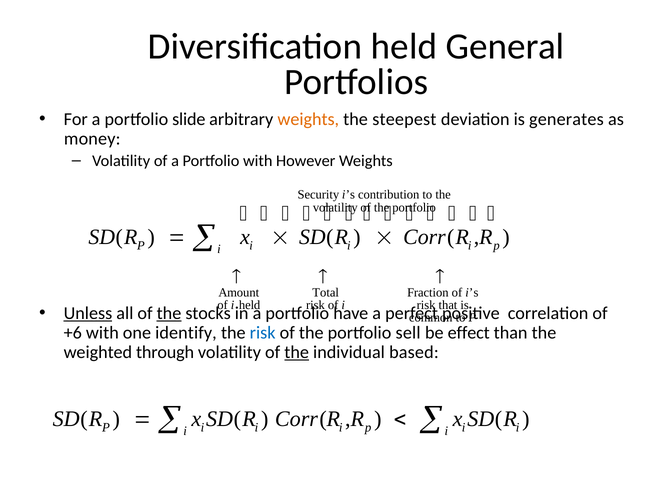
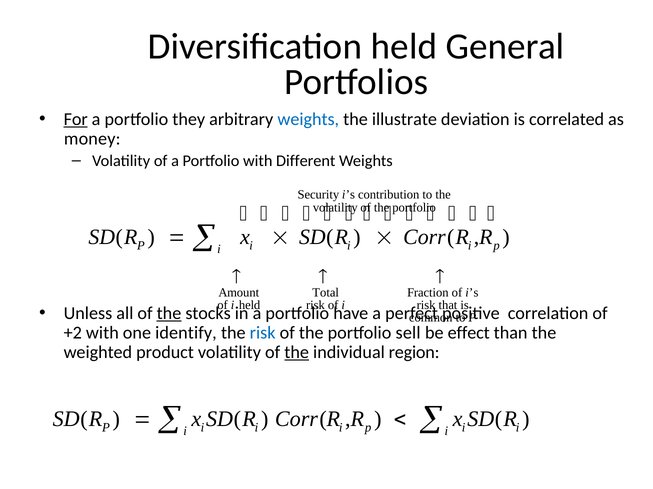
For underline: none -> present (76, 119)
slide: slide -> they (189, 119)
weights colour: orange -> blue (308, 119)
steepest: steepest -> illustrate (404, 119)
generates: generates -> correlated (567, 119)
However: However -> Different (306, 161)
Unless underline: present -> none (88, 314)
+6: +6 -> +2 (73, 333)
through: through -> product (165, 353)
based: based -> region (414, 353)
